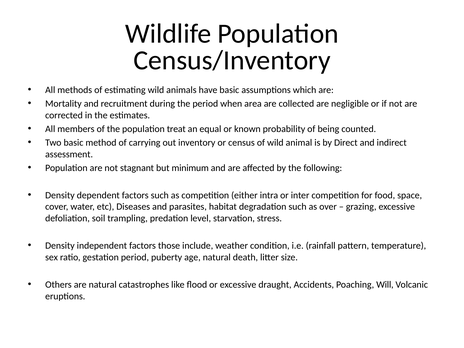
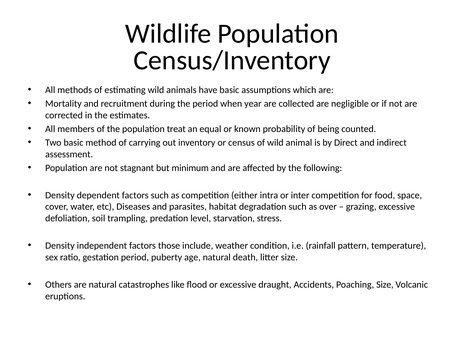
area: area -> year (253, 104)
Poaching Will: Will -> Size (385, 285)
